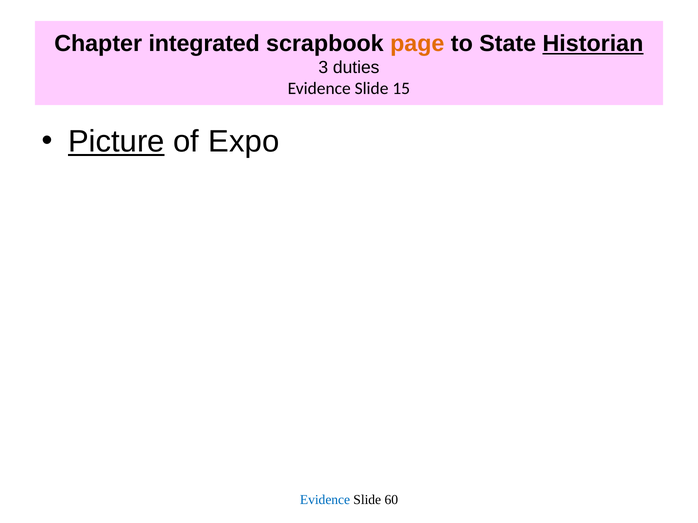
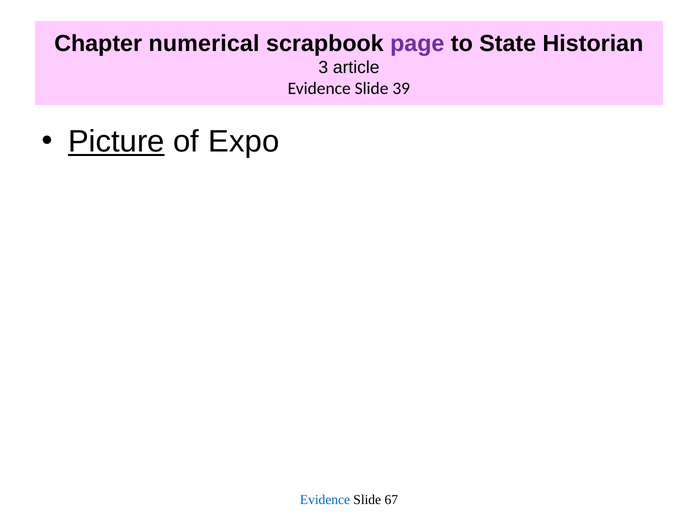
integrated: integrated -> numerical (204, 44)
page colour: orange -> purple (417, 44)
Historian underline: present -> none (593, 44)
duties: duties -> article (356, 68)
15: 15 -> 39 (401, 89)
60: 60 -> 67 (391, 500)
